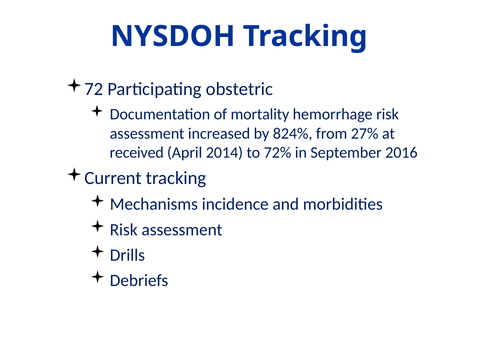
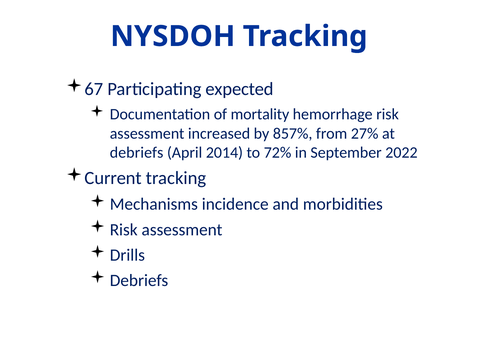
72: 72 -> 67 (94, 89)
obstetric: obstetric -> expected (240, 89)
824%: 824% -> 857% (293, 133)
received: received -> debriefs (137, 152)
2016: 2016 -> 2022 (401, 152)
